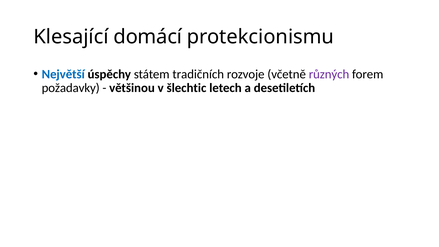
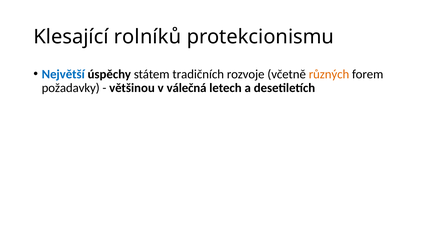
domácí: domácí -> rolníků (148, 37)
různých colour: purple -> orange (329, 74)
šlechtic: šlechtic -> válečná (187, 88)
